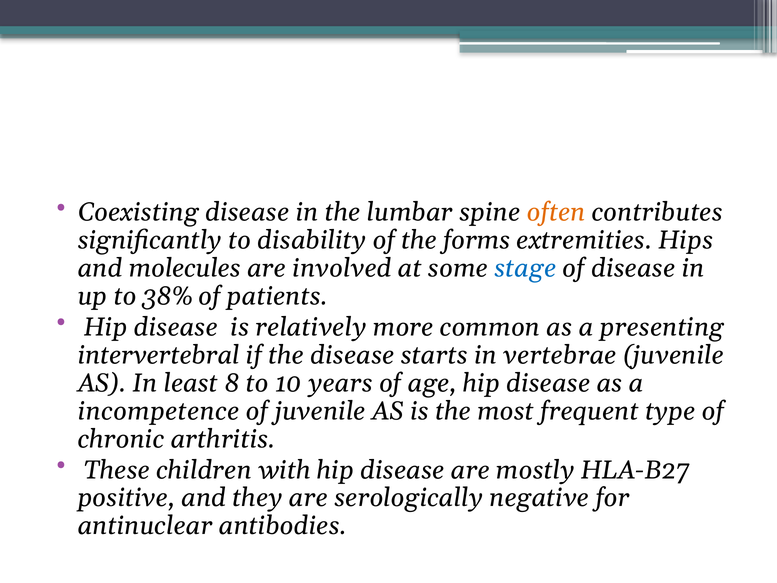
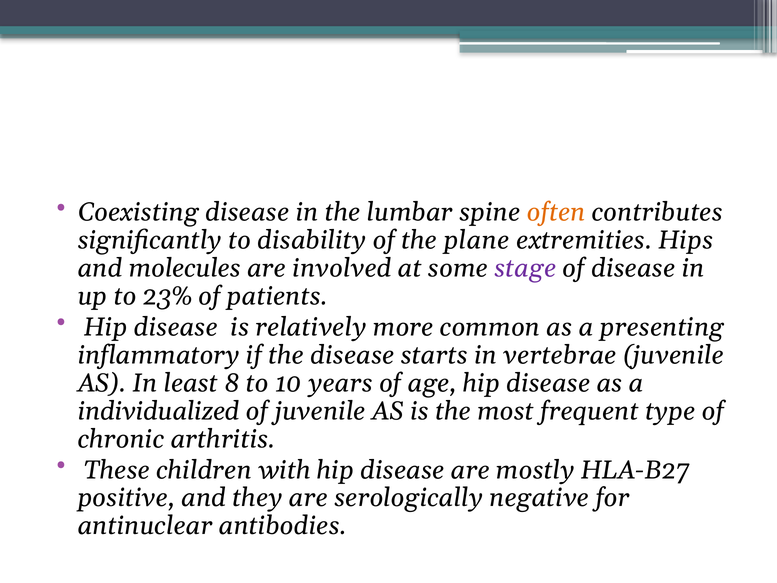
forms: forms -> plane (477, 240)
stage colour: blue -> purple (525, 268)
38%: 38% -> 23% (168, 296)
intervertebral: intervertebral -> inflammatory (159, 355)
incompetence: incompetence -> individualized (159, 411)
